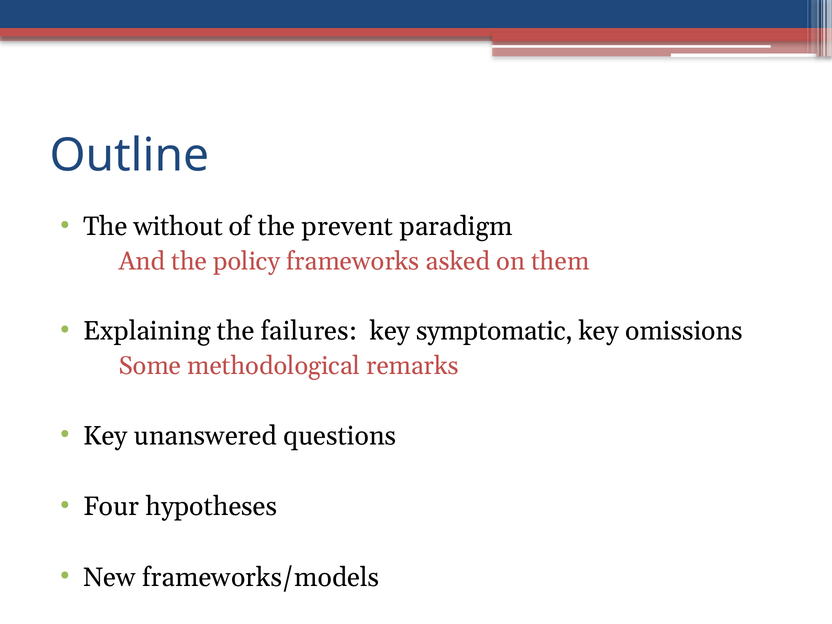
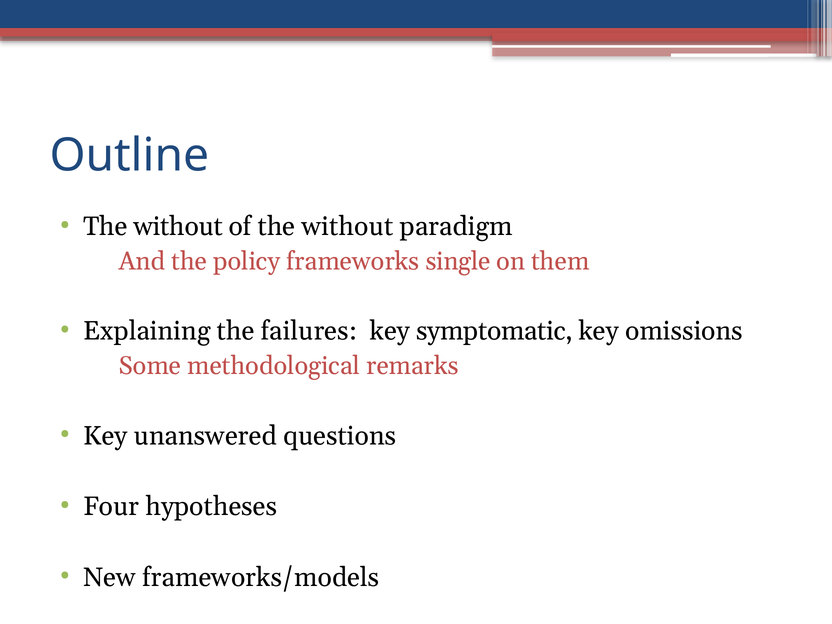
of the prevent: prevent -> without (348, 227)
asked: asked -> single (458, 261)
